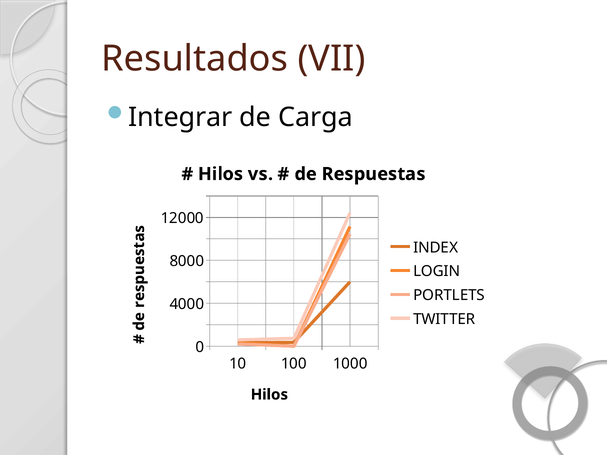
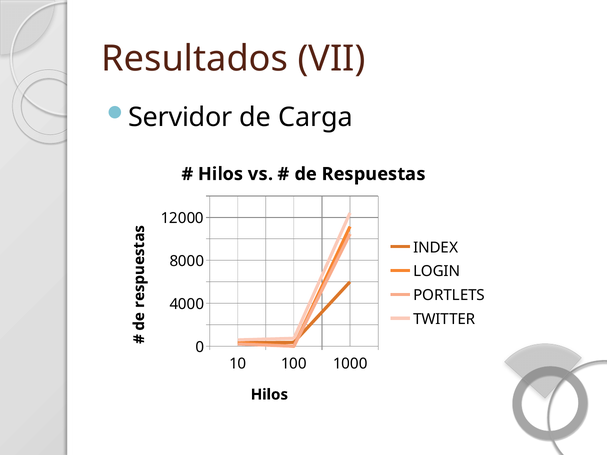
Integrar: Integrar -> Servidor (180, 117)
